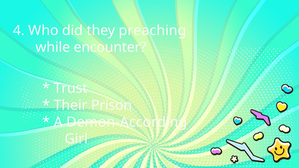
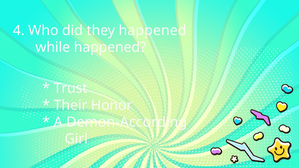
they preaching: preaching -> happened (153, 31)
while encounter: encounter -> happened (110, 47)
Prison: Prison -> Honor (112, 105)
